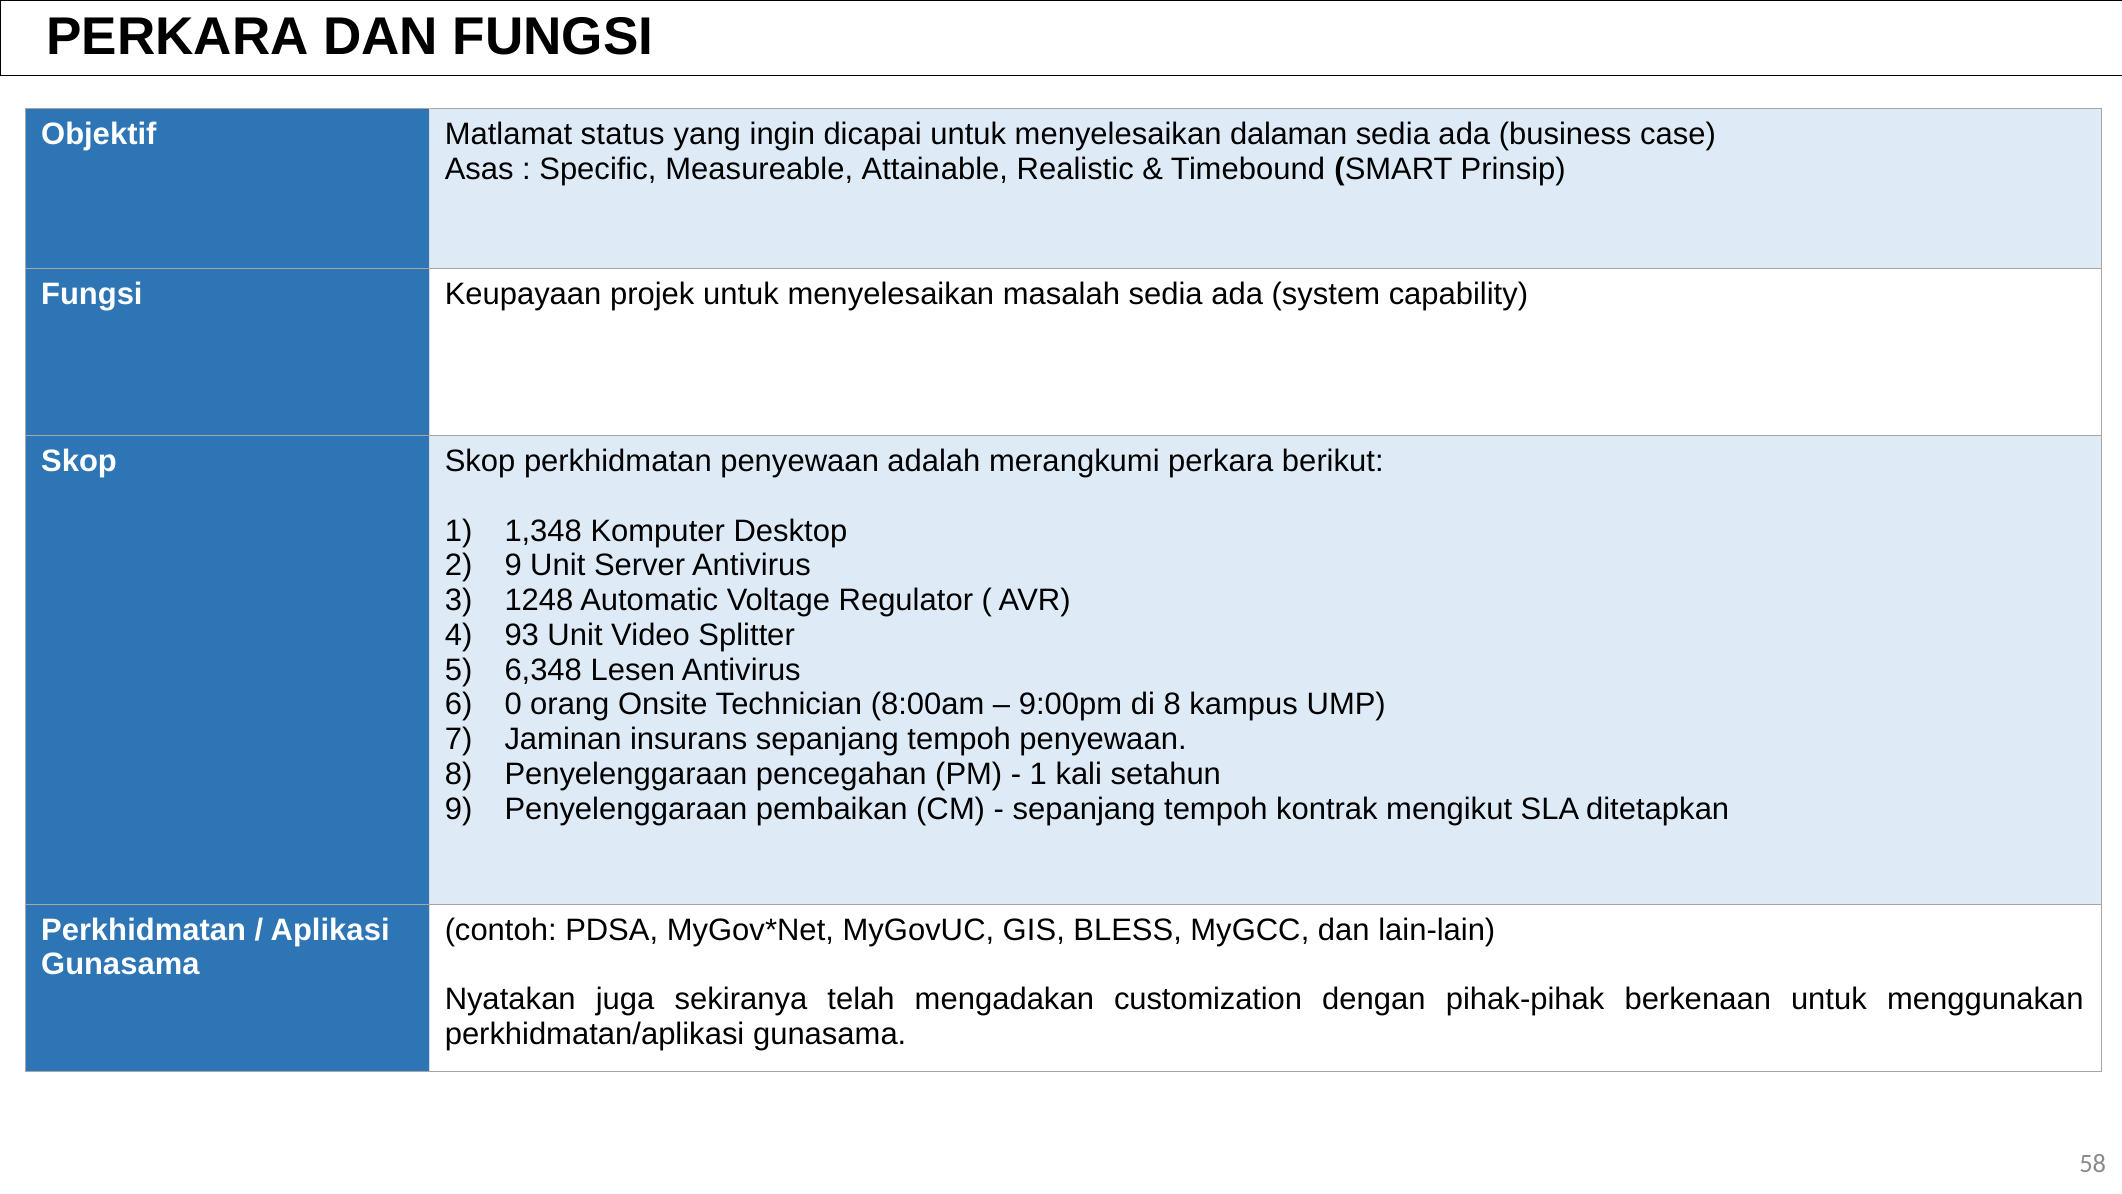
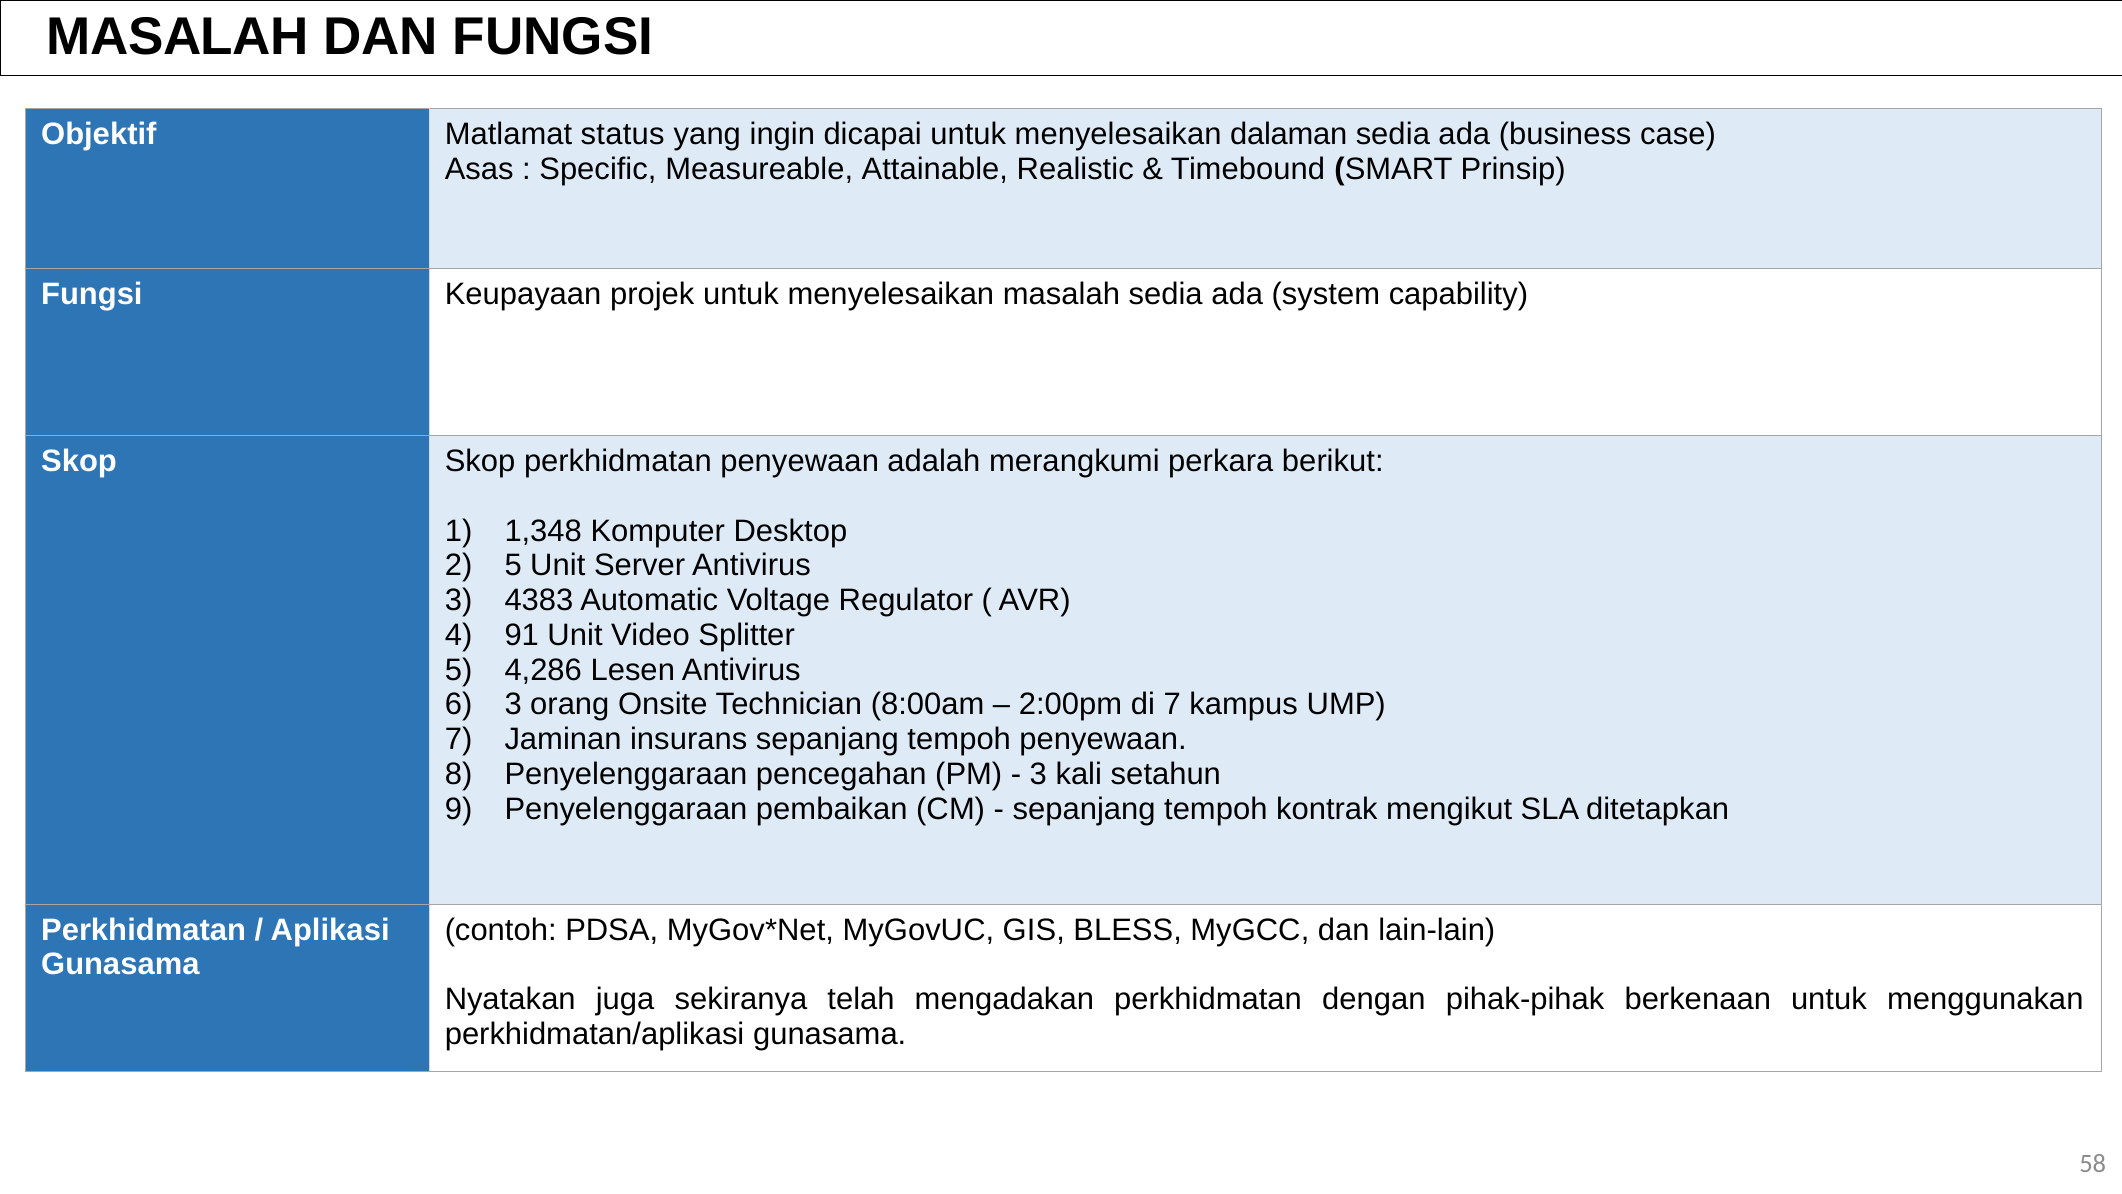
PERKARA: PERKARA -> MASALAH (178, 37)
2 9: 9 -> 5 (513, 565)
1248: 1248 -> 4383 (539, 600)
93: 93 -> 91 (522, 635)
6,348: 6,348 -> 4,286 (543, 670)
0: 0 -> 3 (513, 705)
9:00pm: 9:00pm -> 2:00pm (1071, 705)
di 8: 8 -> 7 (1172, 705)
1: 1 -> 3 (1038, 774)
mengadakan customization: customization -> perkhidmatan (1208, 999)
